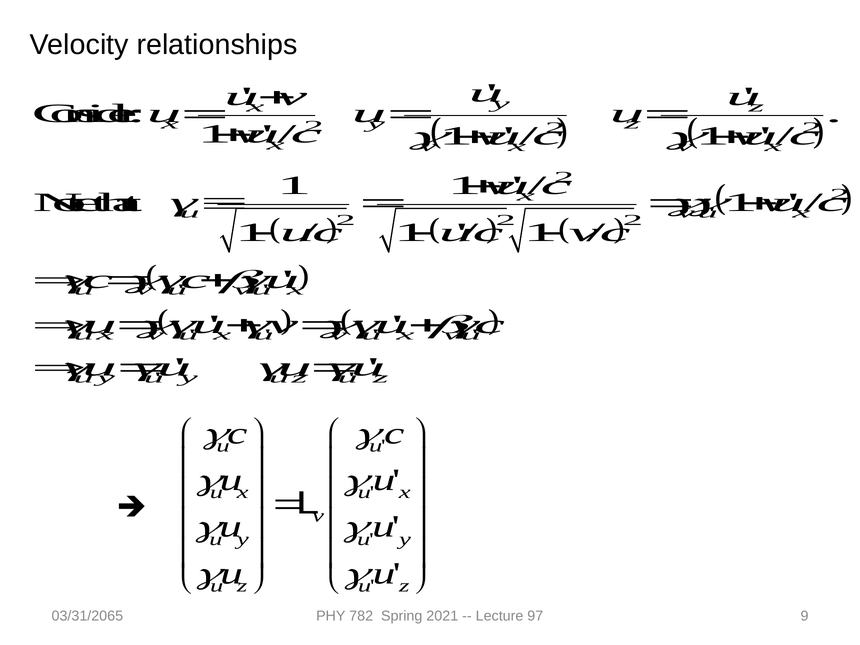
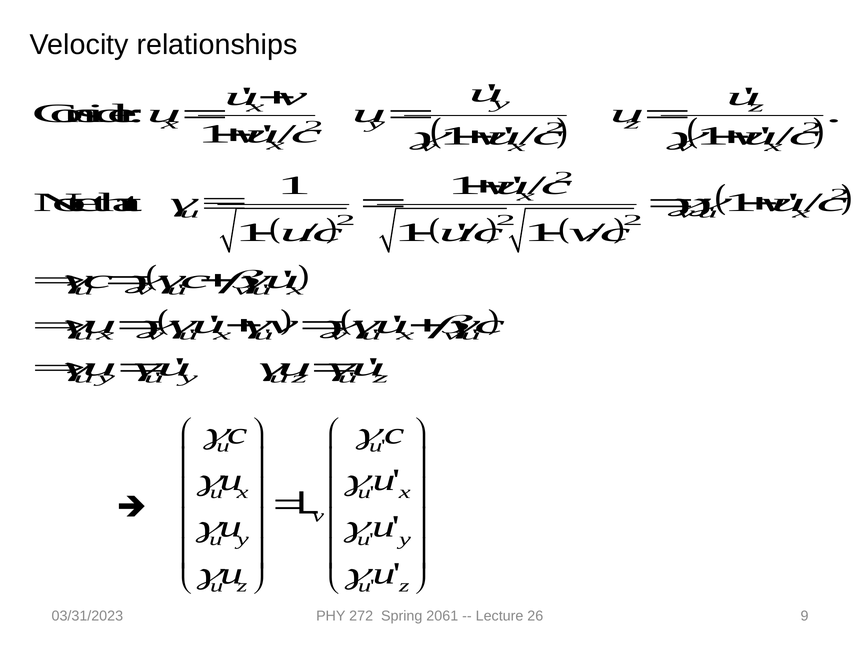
03/31/2065: 03/31/2065 -> 03/31/2023 (87, 616)
782: 782 -> 272 (361, 616)
2021: 2021 -> 2061 (442, 616)
97: 97 -> 26 (535, 616)
